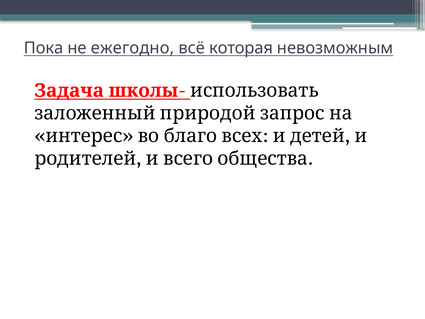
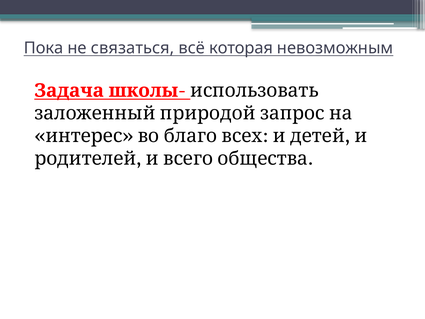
ежегодно: ежегодно -> связаться (133, 48)
